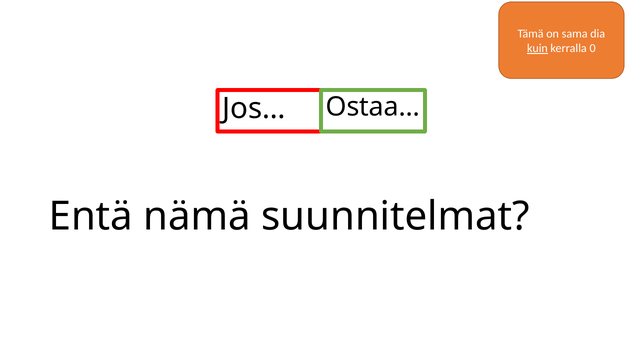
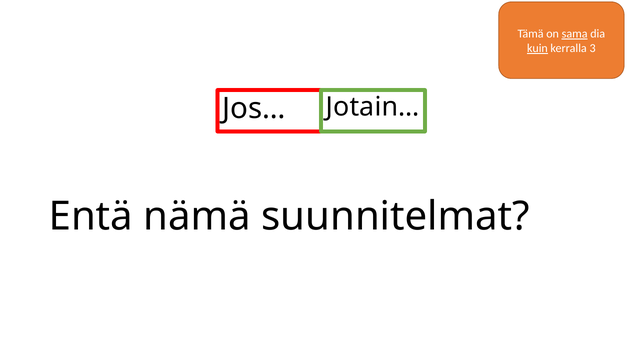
sama underline: none -> present (575, 34)
0: 0 -> 3 (593, 48)
Ostaa…: Ostaa… -> Jotain… (373, 107)
